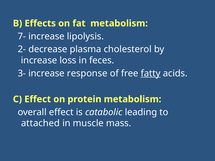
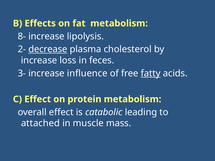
7-: 7- -> 8- (22, 36)
decrease underline: none -> present (48, 49)
response: response -> influence (87, 73)
